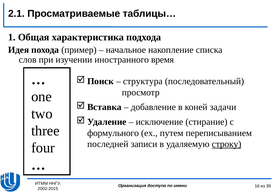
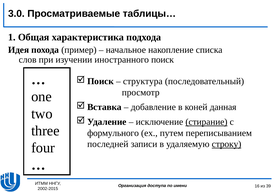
2.1: 2.1 -> 3.0 (16, 14)
время: время -> поиск (162, 60)
задачи: задачи -> данная (223, 107)
стирание underline: none -> present (206, 122)
